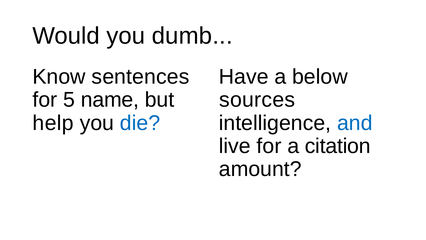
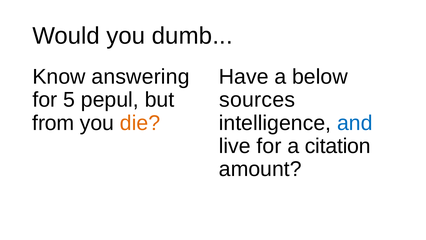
sentences: sentences -> answering (141, 77)
name: name -> pepul (110, 100)
help: help -> from (53, 123)
die colour: blue -> orange (140, 123)
